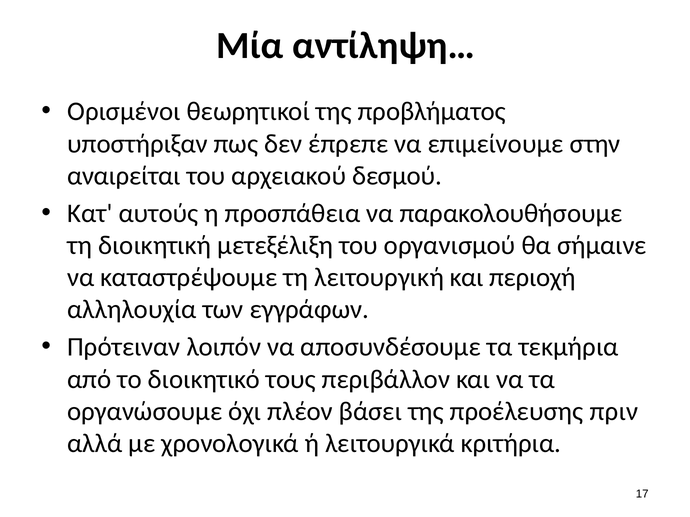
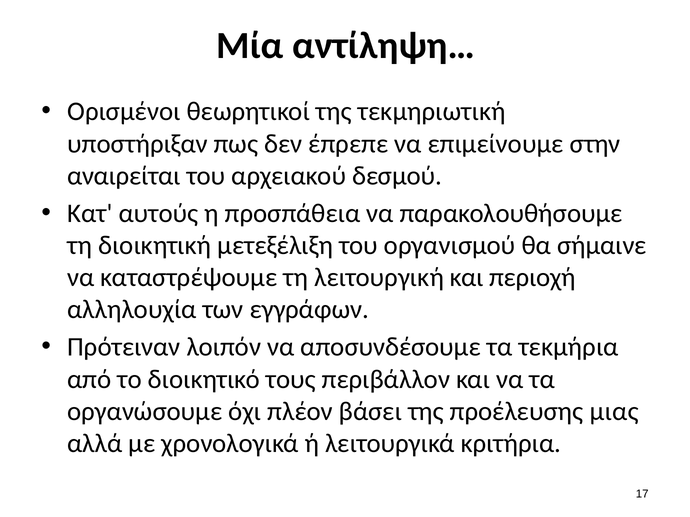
προβλήματος: προβλήματος -> τεκμηριωτική (432, 112)
πριν: πριν -> μιας (614, 412)
